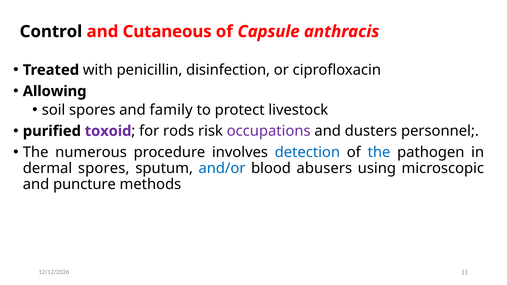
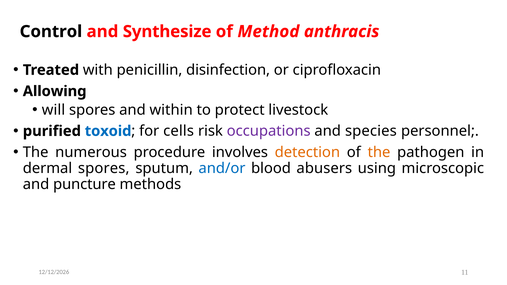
Cutaneous: Cutaneous -> Synthesize (167, 32)
Capsule: Capsule -> Method (268, 32)
soil: soil -> will (53, 110)
family: family -> within (171, 110)
toxoid colour: purple -> blue (108, 131)
rods: rods -> cells (179, 131)
dusters: dusters -> species (371, 131)
detection colour: blue -> orange (307, 152)
the colour: blue -> orange (379, 152)
